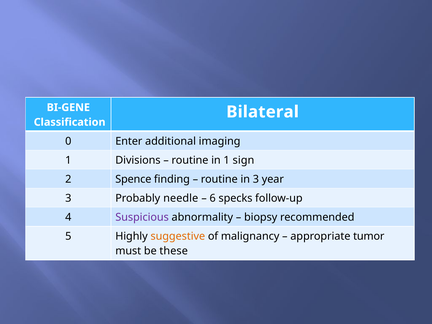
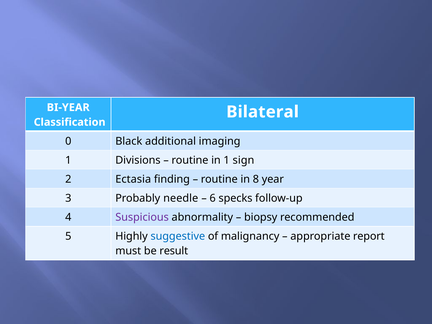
BI-GENE: BI-GENE -> BI-YEAR (68, 107)
Enter: Enter -> Black (129, 141)
Spence: Spence -> Ectasia (133, 179)
in 3: 3 -> 8 (256, 179)
suggestive colour: orange -> blue (178, 236)
tumor: tumor -> report (369, 236)
these: these -> result (174, 251)
